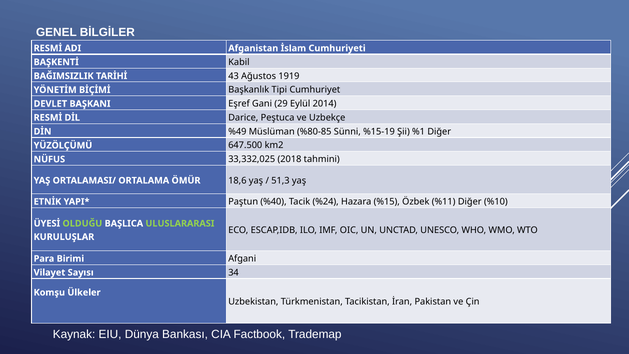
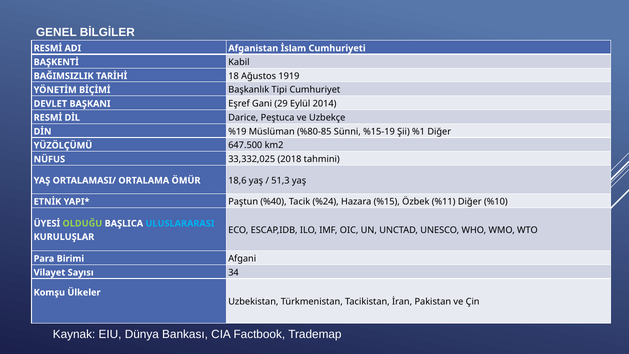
43: 43 -> 18 (234, 76)
%49: %49 -> %19 (237, 131)
ULUSLARARASI colour: light green -> light blue (180, 223)
